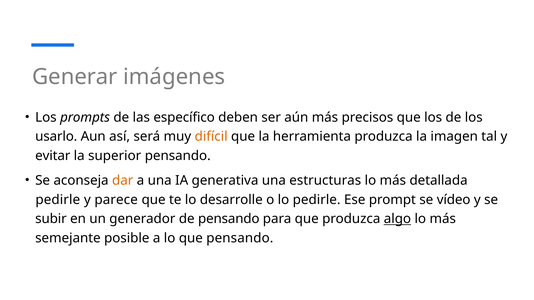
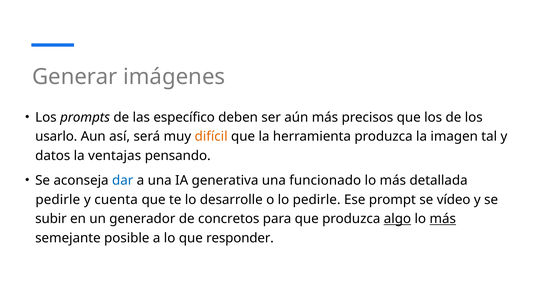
evitar: evitar -> datos (53, 156)
superior: superior -> ventajas (115, 156)
dar colour: orange -> blue (123, 181)
estructuras: estructuras -> funcionado (325, 181)
parece: parece -> cuenta (116, 200)
de pensando: pensando -> concretos (229, 219)
más underline: none -> present (443, 219)
que pensando: pensando -> responder (240, 238)
